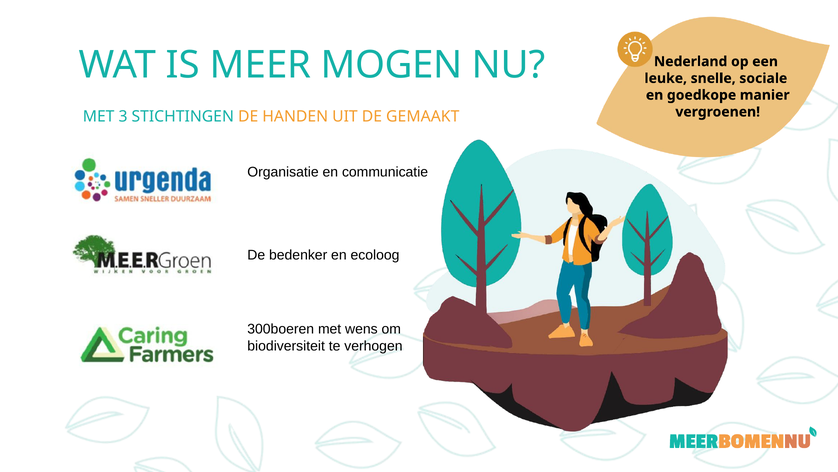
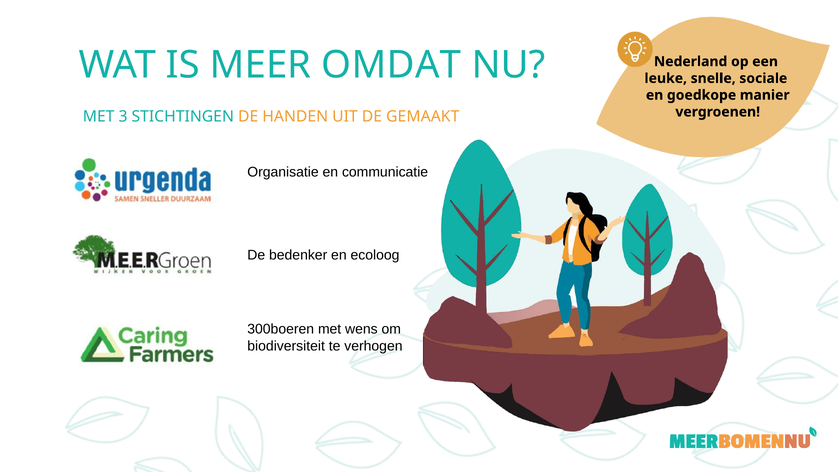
MOGEN: MOGEN -> OMDAT (391, 65)
